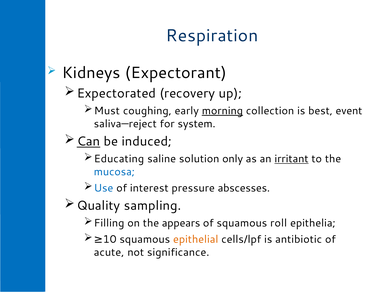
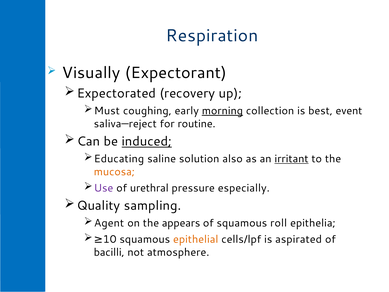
Kidneys: Kidneys -> Visually (91, 73)
system: system -> routine (197, 124)
Can underline: present -> none (88, 141)
induced underline: none -> present (147, 141)
only: only -> also (233, 159)
mucosa colour: blue -> orange (114, 172)
Use colour: blue -> purple (104, 188)
interest: interest -> urethral (149, 188)
abscesses: abscesses -> especially (244, 188)
Filling: Filling -> Agent (109, 223)
antibiotic: antibiotic -> aspirated (299, 239)
acute: acute -> bacilli (109, 252)
significance: significance -> atmosphere (178, 252)
